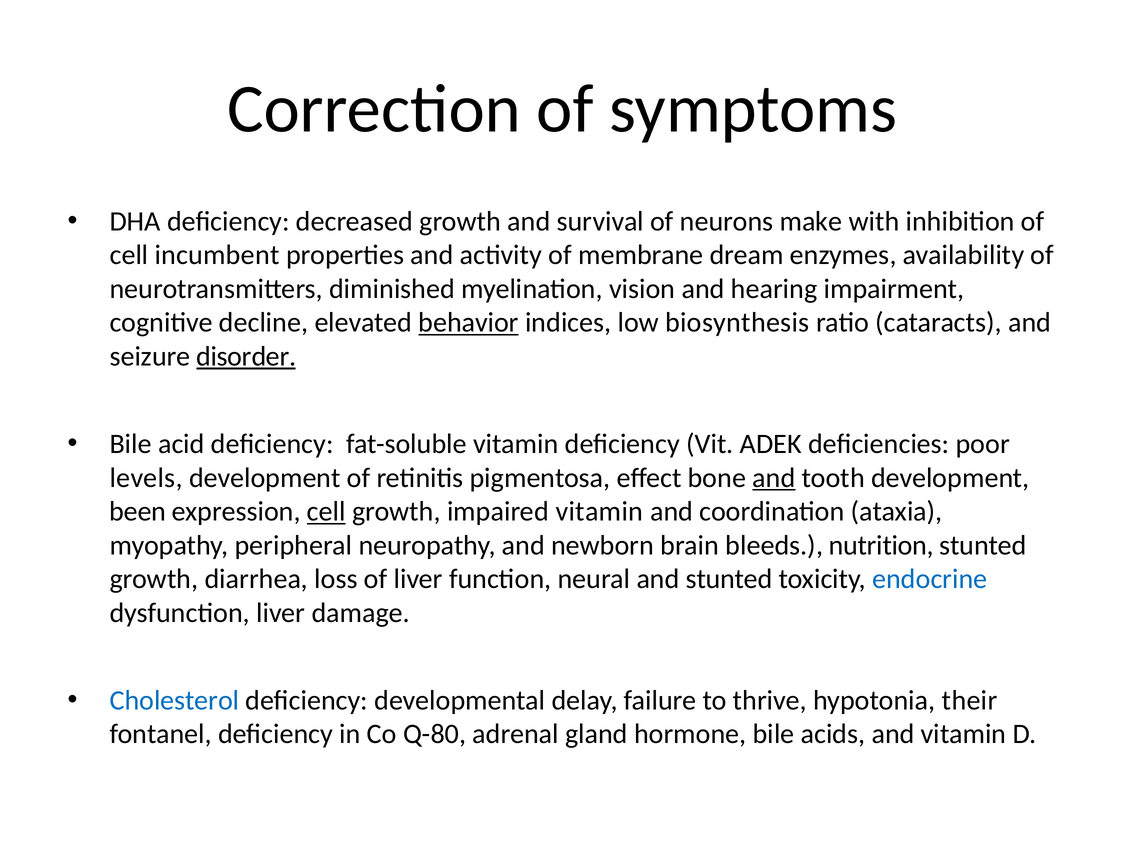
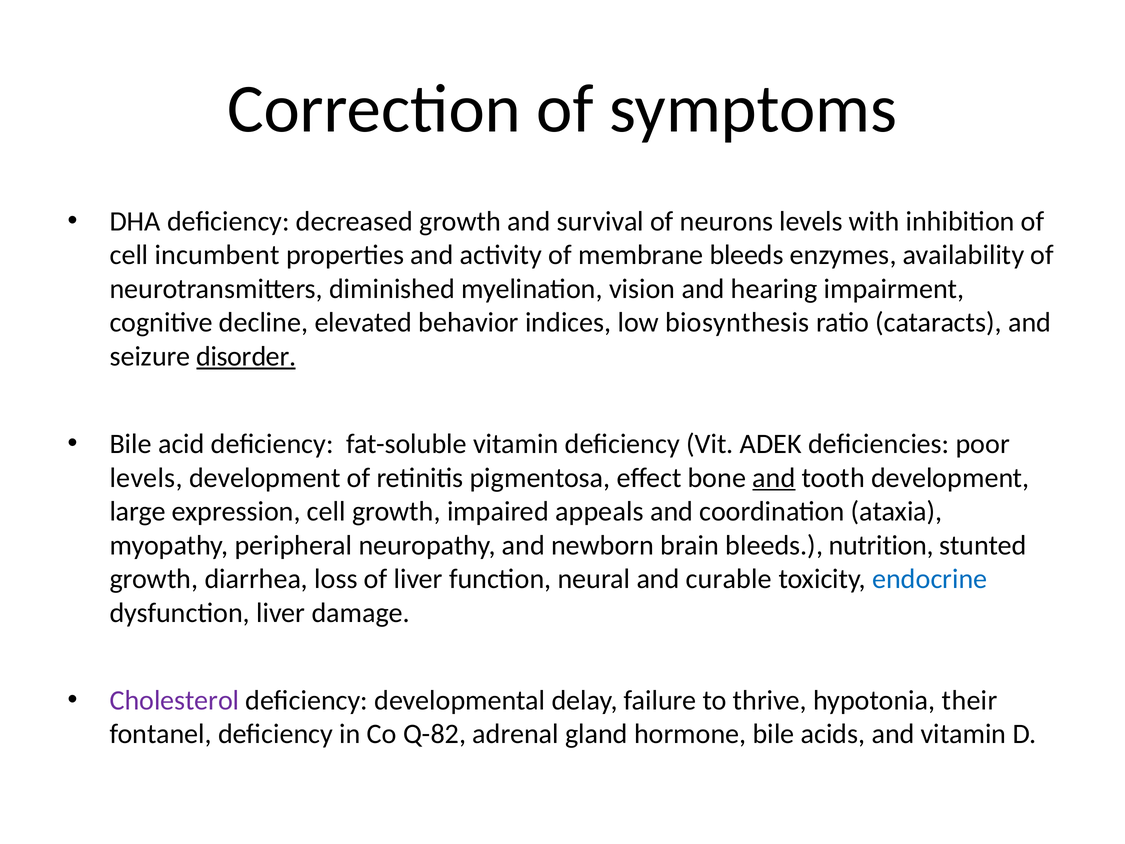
neurons make: make -> levels (811, 221)
membrane dream: dream -> bleeds (747, 255)
behavior underline: present -> none (469, 323)
been: been -> large (138, 511)
cell underline: present -> none (326, 511)
impaired vitamin: vitamin -> appeals (599, 511)
and stunted: stunted -> curable (729, 579)
Cholesterol colour: blue -> purple (174, 700)
Q-80: Q-80 -> Q-82 (435, 734)
